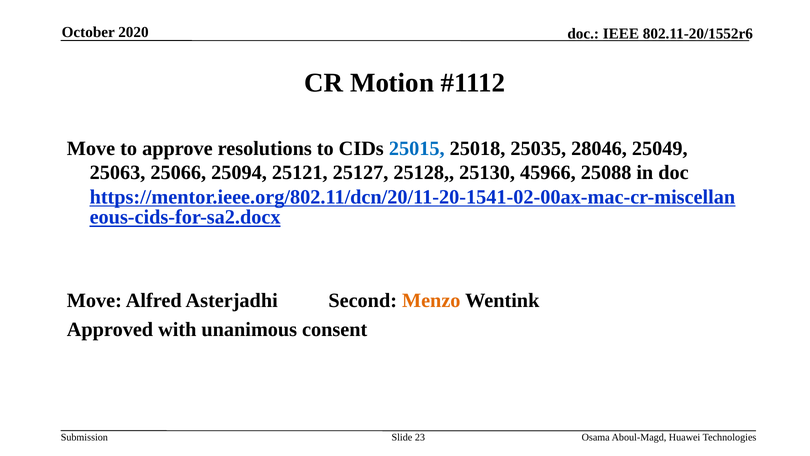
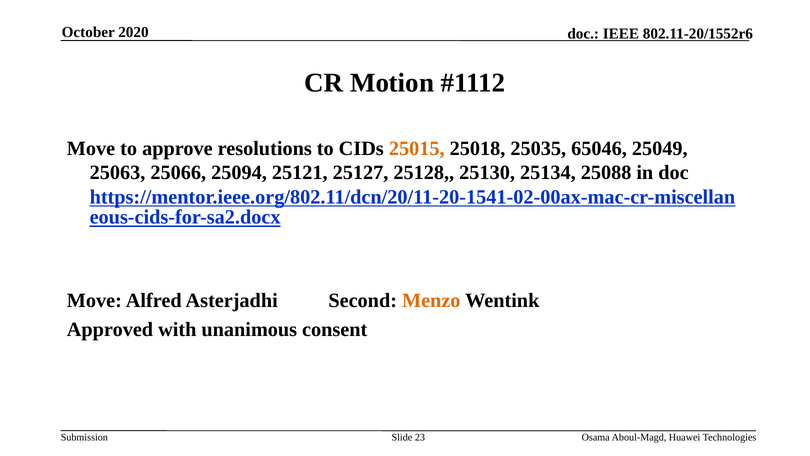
25015 colour: blue -> orange (417, 148)
28046: 28046 -> 65046 (599, 148)
45966: 45966 -> 25134 (548, 173)
